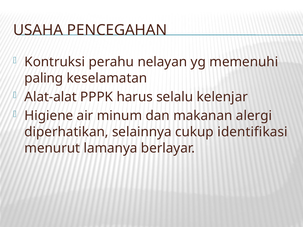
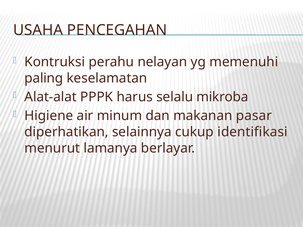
kelenjar: kelenjar -> mikroba (222, 97)
alergi: alergi -> pasar (254, 116)
